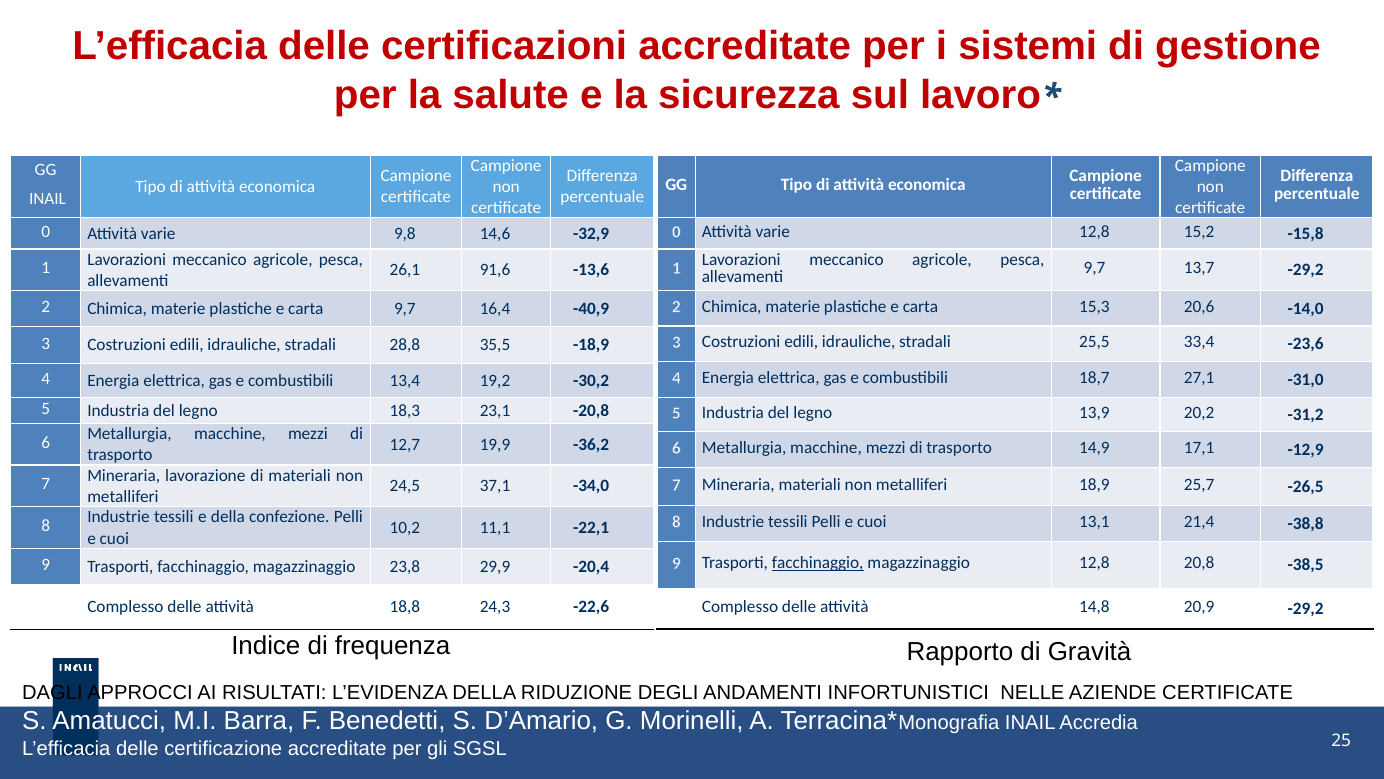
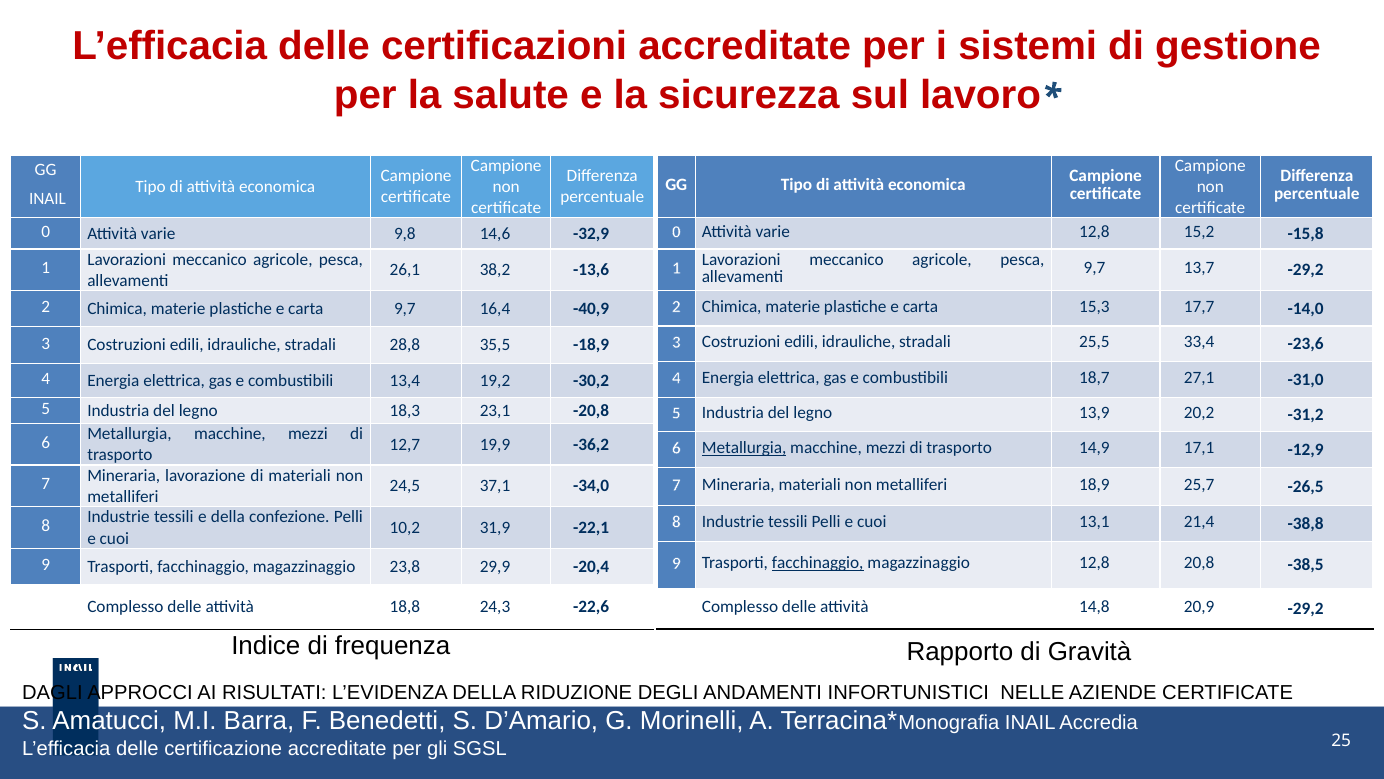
91,6: 91,6 -> 38,2 (495, 270)
20,6: 20,6 -> 17,7 (1199, 306)
Metallurgia underline: none -> present (744, 448)
11,1: 11,1 -> 31,9 (495, 527)
